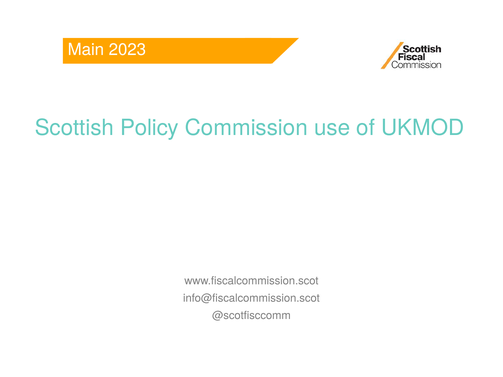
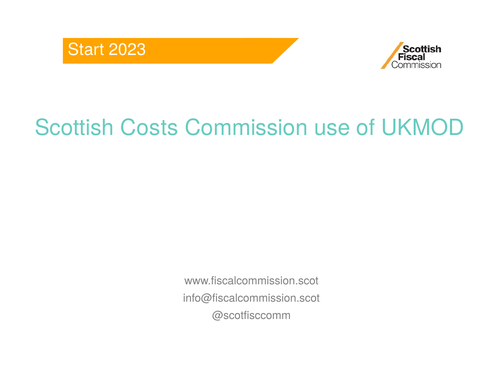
Main: Main -> Start (86, 50)
Policy: Policy -> Costs (149, 128)
